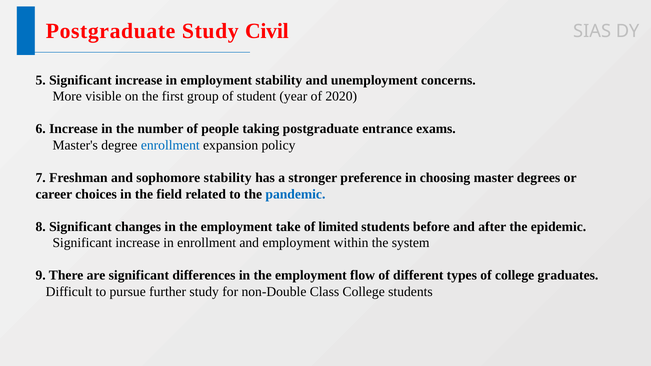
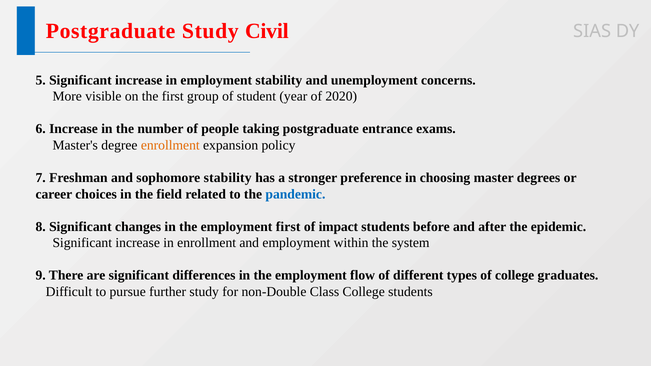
enrollment colour: blue -> orange (170, 145)
employment take: take -> first (288, 227)
limited: limited -> impact (338, 227)
